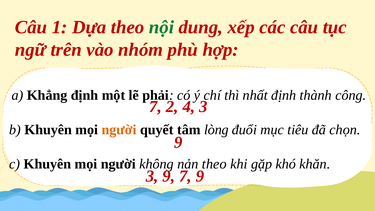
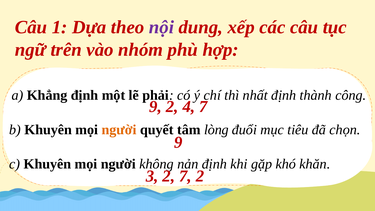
nội colour: green -> purple (161, 27)
7: 7 -> 9 (155, 107)
4 3: 3 -> 7 (203, 107)
nản theo: theo -> định (214, 164)
9: 9 -> 2 (169, 176)
7 9: 9 -> 2 (200, 176)
